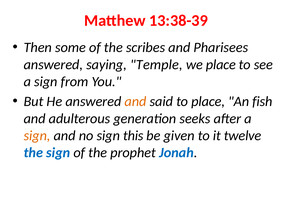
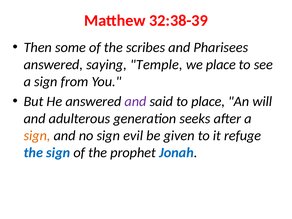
13:38-39: 13:38-39 -> 32:38-39 (178, 21)
and colour: orange -> purple (135, 101)
fish: fish -> will (262, 101)
this: this -> evil (133, 136)
twelve: twelve -> refuge (243, 136)
